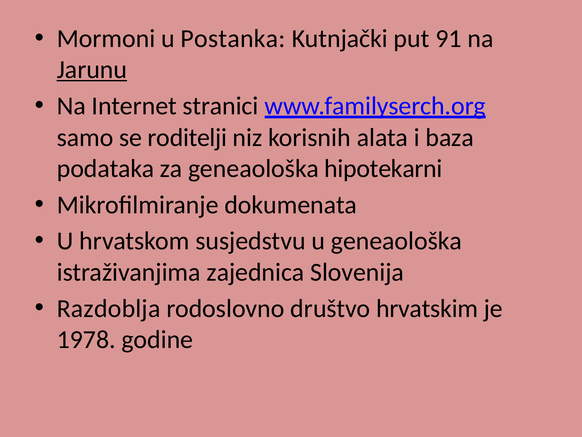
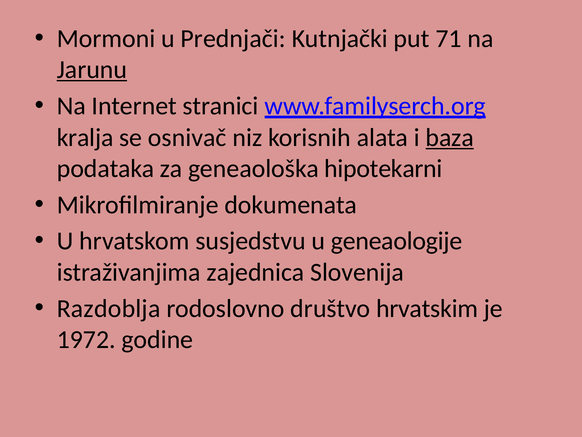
Postanka: Postanka -> Prednjači (233, 38)
91: 91 -> 71 (449, 38)
samo: samo -> kralja (85, 137)
roditelji: roditelji -> osnivač (187, 137)
baza underline: none -> present (450, 137)
u geneaološka: geneaološka -> geneaologije (397, 241)
1978: 1978 -> 1972 (86, 339)
